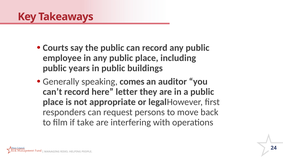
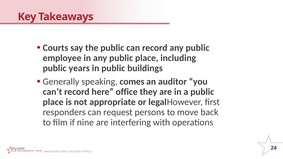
letter: letter -> office (127, 92)
take: take -> nine (85, 122)
